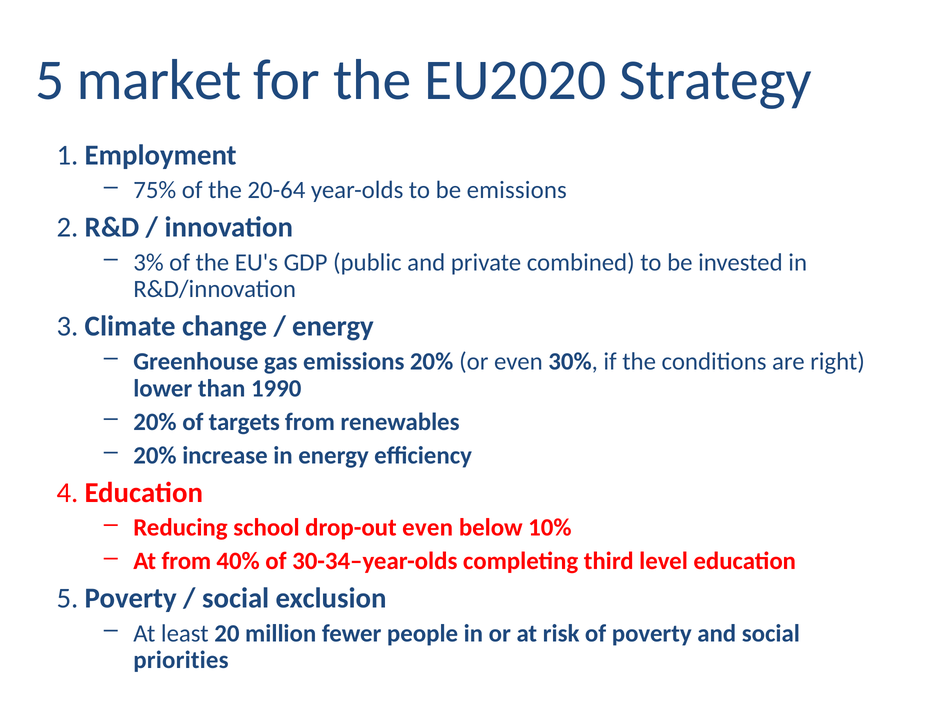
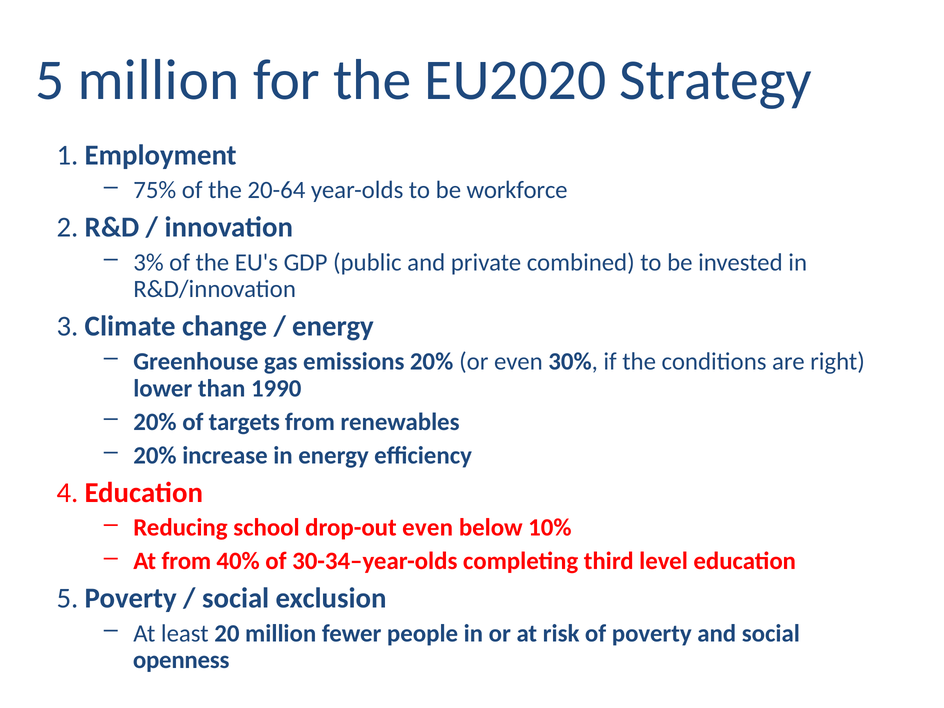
5 market: market -> million (159, 80)
be emissions: emissions -> workforce (517, 190)
priorities: priorities -> openness (181, 660)
